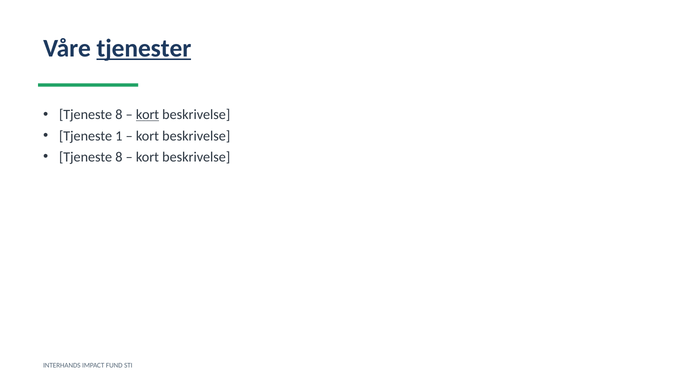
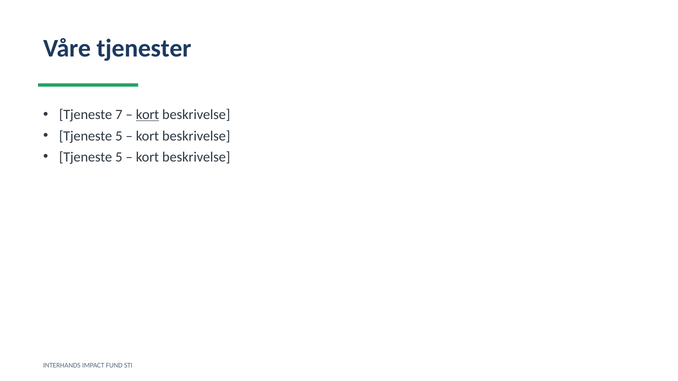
tjenester underline: present -> none (144, 48)
8: 8 -> 7 (119, 115)
1: 1 -> 5 (119, 136)
8: 8 -> 5 (119, 157)
